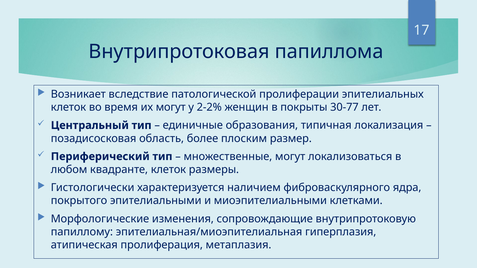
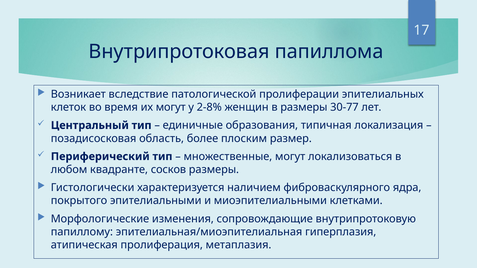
2-2%: 2-2% -> 2-8% (209, 107)
в покрыты: покрыты -> размеры (304, 107)
квадранте клеток: клеток -> сосков (168, 170)
